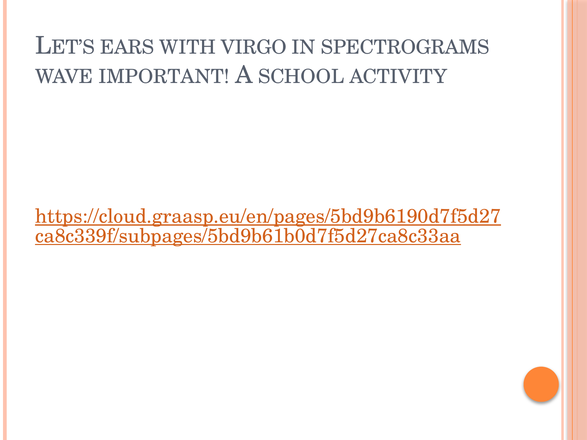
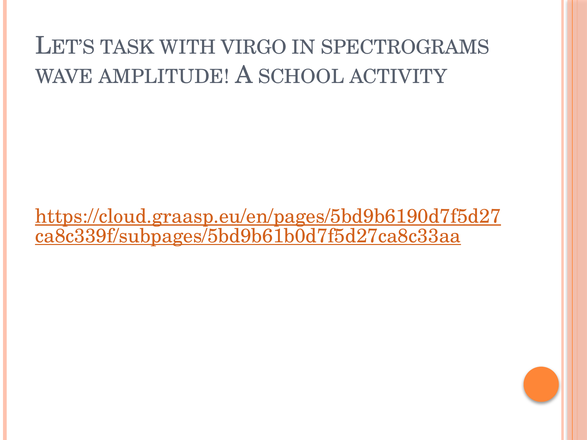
EARS: EARS -> TASK (127, 47)
IMPORTANT: IMPORTANT -> AMPLITUDE (164, 77)
